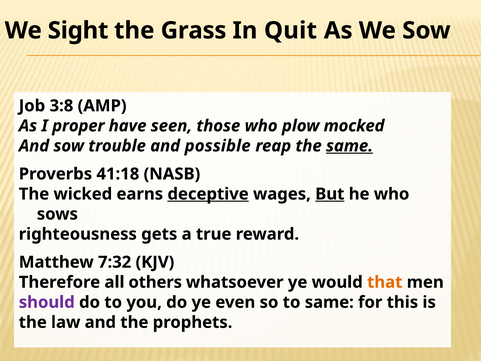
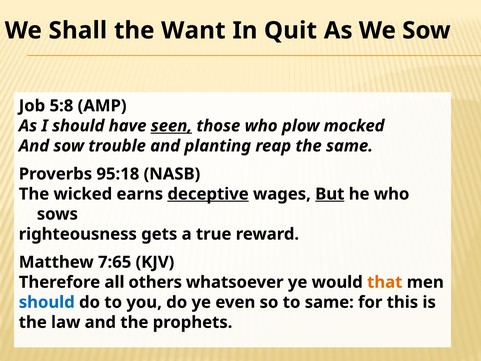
Sight: Sight -> Shall (78, 30)
Grass: Grass -> Want (193, 30)
3:8: 3:8 -> 5:8 (61, 106)
I proper: proper -> should (78, 126)
seen underline: none -> present (171, 126)
possible: possible -> planting (218, 146)
same underline: present -> none (350, 146)
41:18: 41:18 -> 95:18 (118, 174)
7:32: 7:32 -> 7:65 (115, 262)
should colour: purple -> blue (47, 302)
